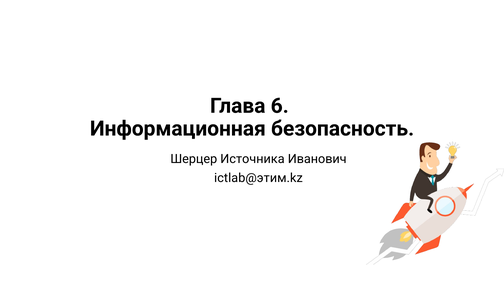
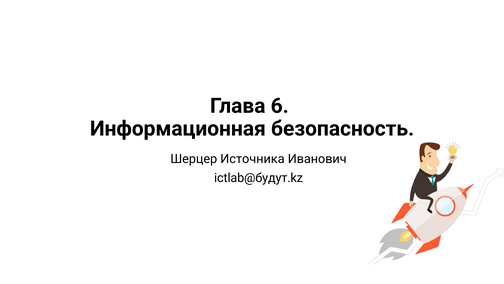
ictlab@этим.kz: ictlab@этим.kz -> ictlab@будут.kz (259, 178)
